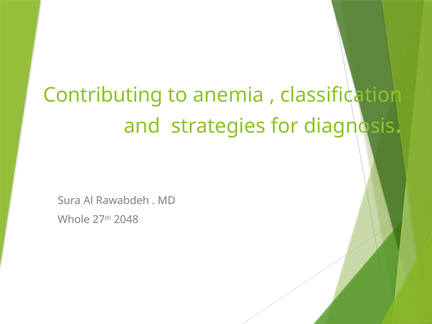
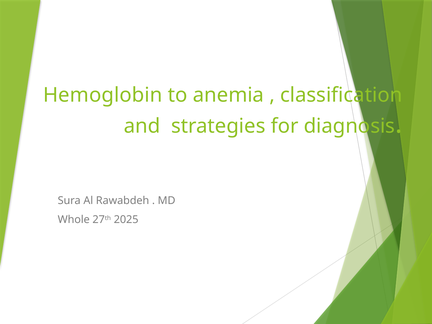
Contributing: Contributing -> Hemoglobin (103, 95)
2048: 2048 -> 2025 (126, 220)
